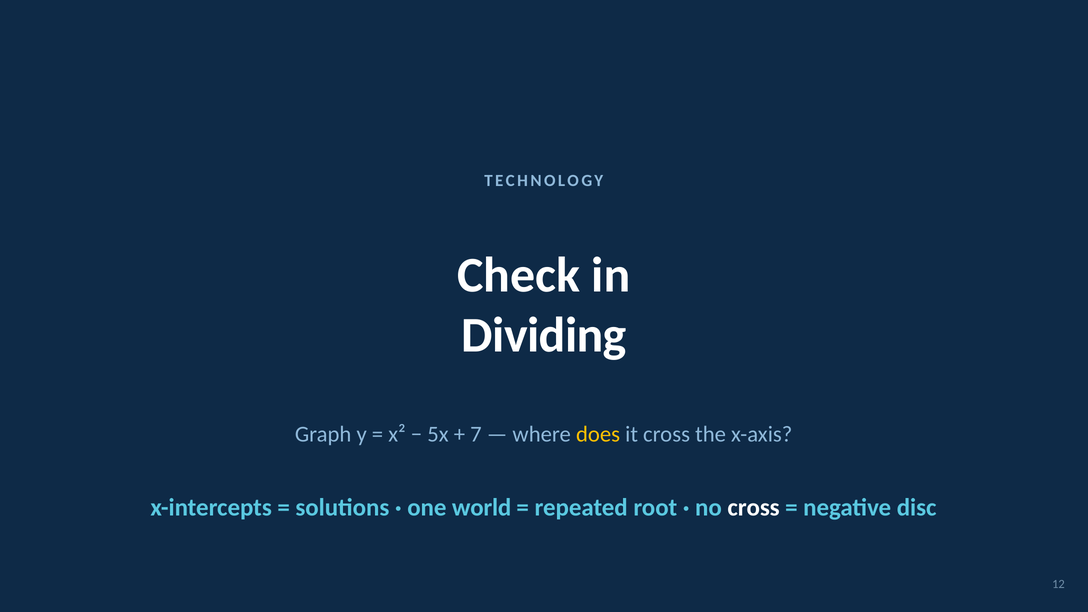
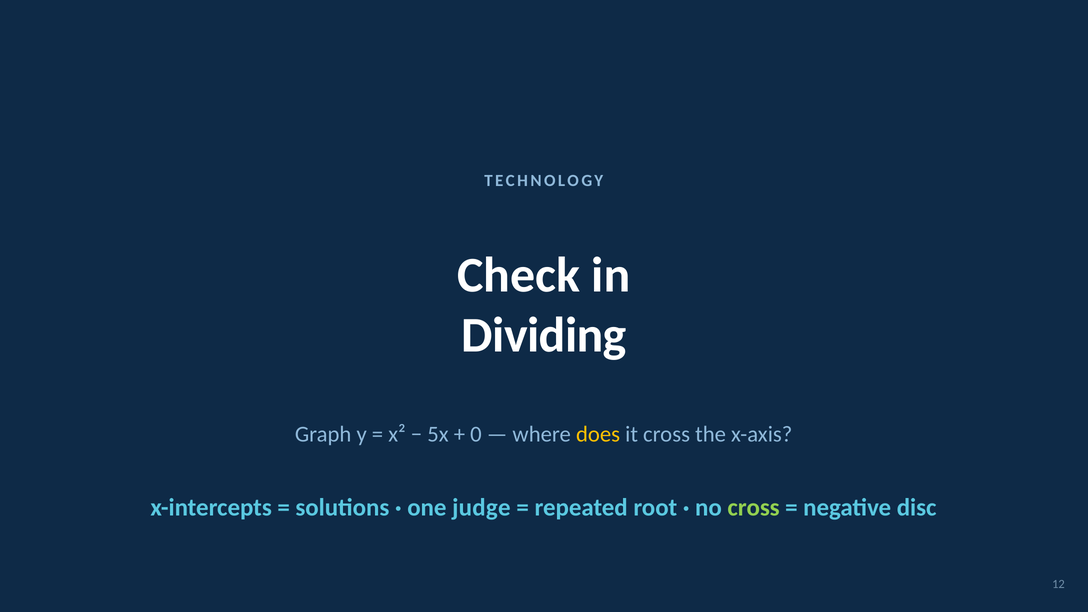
7: 7 -> 0 (476, 434)
world: world -> judge (481, 508)
cross colour: white -> light green (754, 508)
